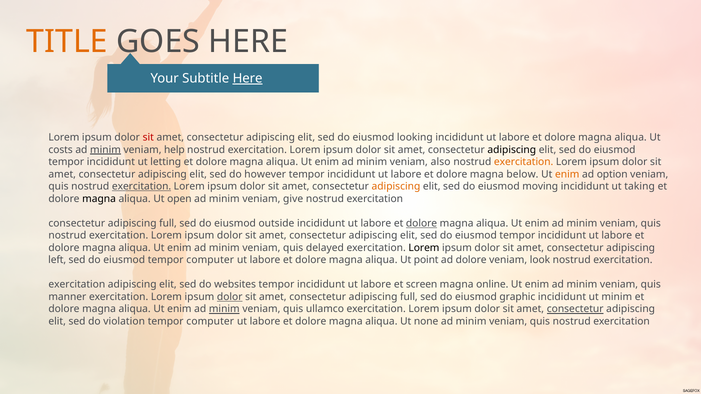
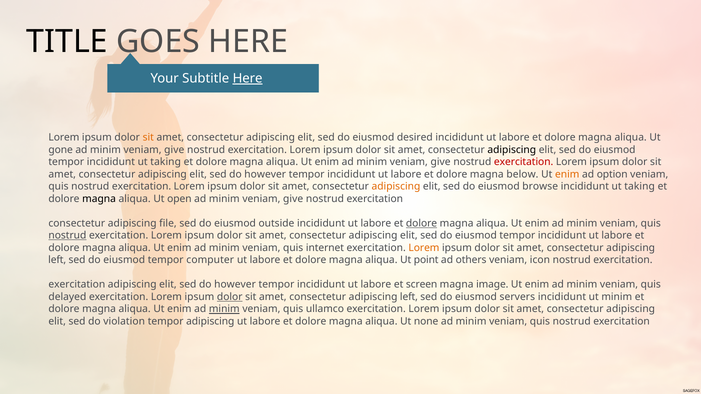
TITLE colour: orange -> black (67, 42)
sit colour: red -> orange (148, 137)
looking: looking -> desired (415, 137)
costs: costs -> gone (61, 150)
minim underline: present -> none (105, 150)
help: help -> give (174, 150)
tempor incididunt ut letting: letting -> taking (166, 162)
also: also -> give (441, 162)
exercitation colour: orange -> red (524, 162)
exercitation underline: present -> none (142, 187)
moving: moving -> browse (540, 187)
full: full -> file (168, 223)
nostrud underline: none -> present (67, 236)
delayed: delayed -> internet (325, 248)
Lorem colour: black -> orange (424, 248)
ad dolore: dolore -> others (471, 260)
look: look -> icon (540, 260)
websites: websites -> however (235, 285)
online: online -> image (492, 285)
manner: manner -> delayed (67, 297)
full: full -> left (409, 297)
graphic: graphic -> servers (517, 297)
consectetur underline: present -> none (575, 309)
computer: computer -> adipiscing (210, 322)
